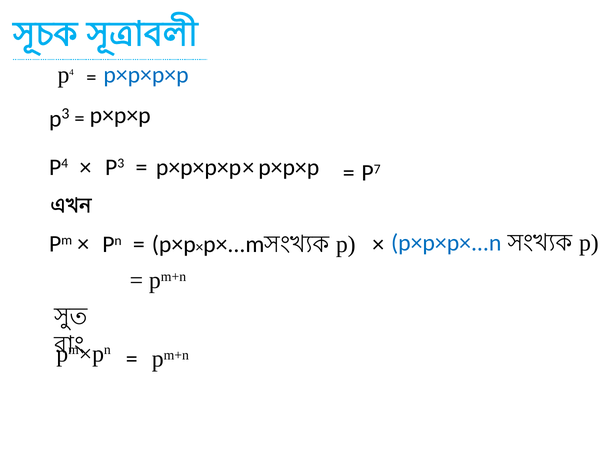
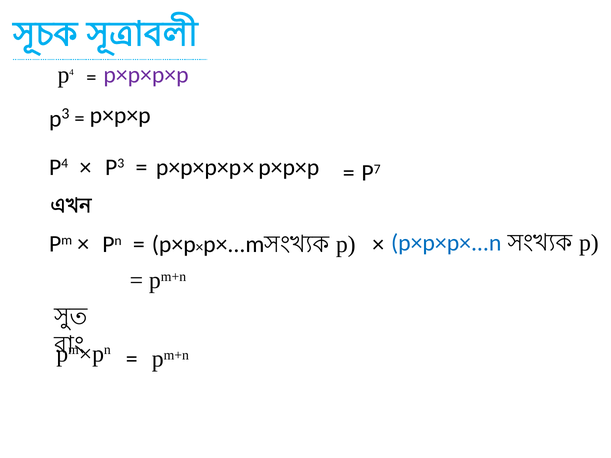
p×p×p×p colour: blue -> purple (146, 75)
